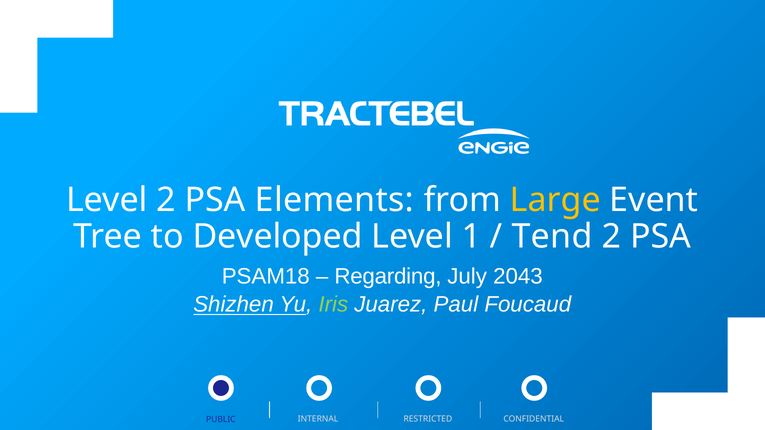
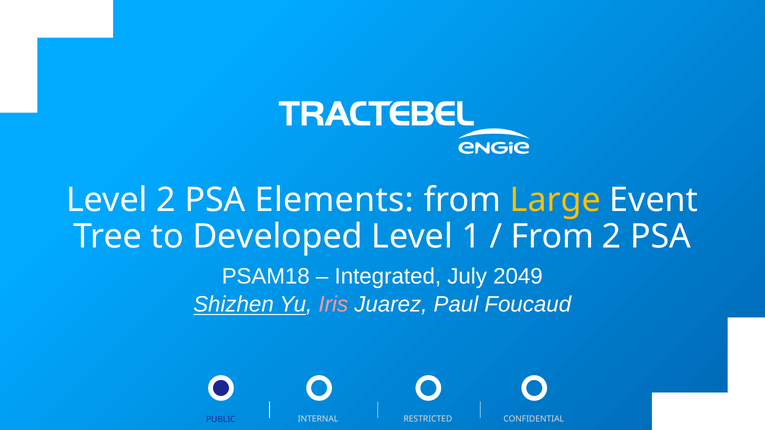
Tend: Tend -> From (552, 237)
Regarding: Regarding -> Integrated (388, 277)
2043: 2043 -> 2049 (518, 277)
Iris colour: light green -> pink (333, 305)
